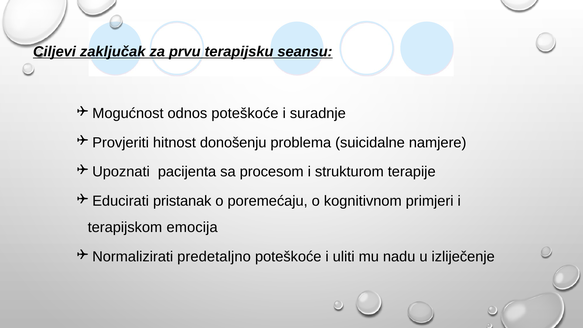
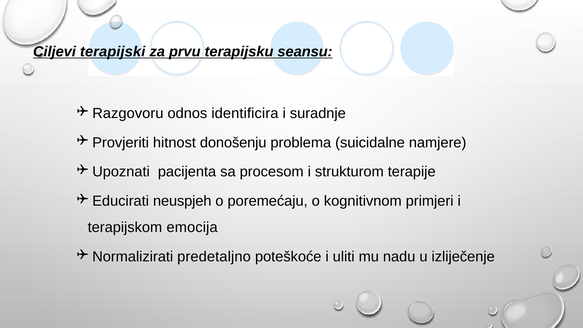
zaključak: zaključak -> terapijski (113, 52)
Mogućnost: Mogućnost -> Razgovoru (128, 113)
odnos poteškoće: poteškoće -> identificira (245, 113)
pristanak: pristanak -> neuspjeh (182, 201)
